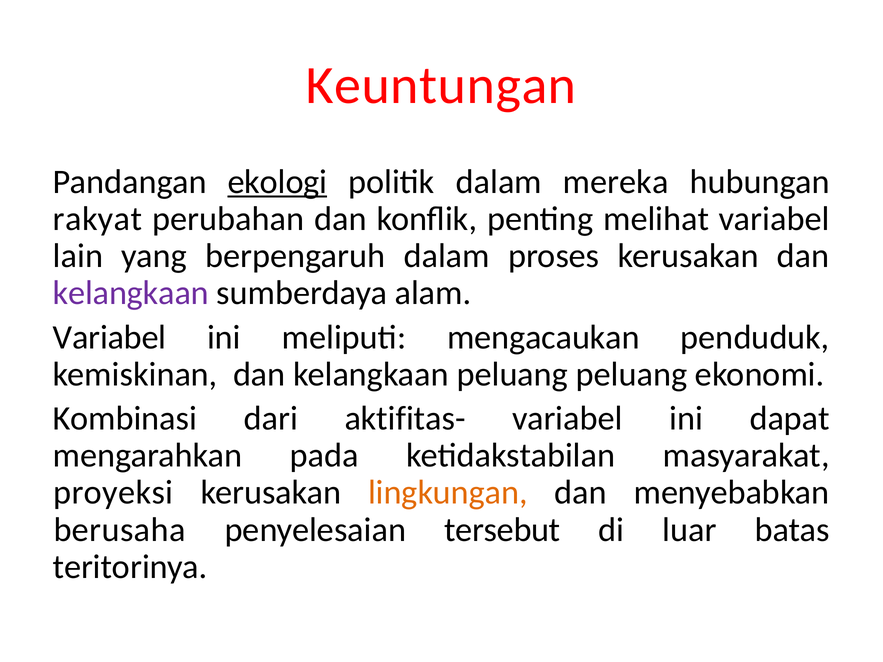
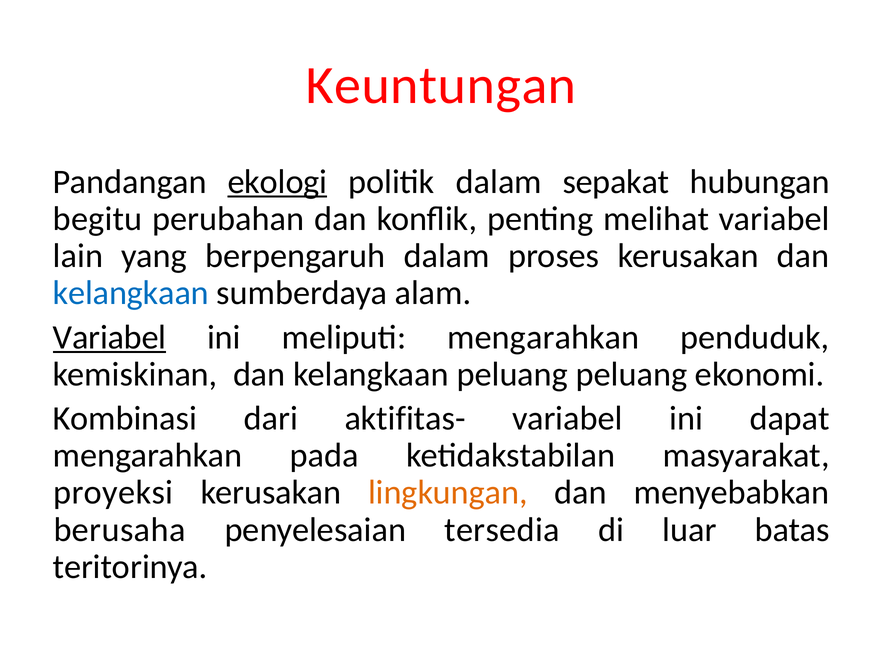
mereka: mereka -> sepakat (616, 182)
rakyat: rakyat -> begitu (98, 219)
kelangkaan colour: purple -> blue (131, 293)
Variabel underline: none -> present (110, 337)
meliputi mengacaukan: mengacaukan -> mengarahkan (543, 337)
tersebut: tersebut -> tersedia (502, 530)
